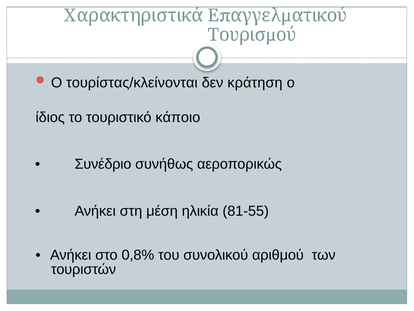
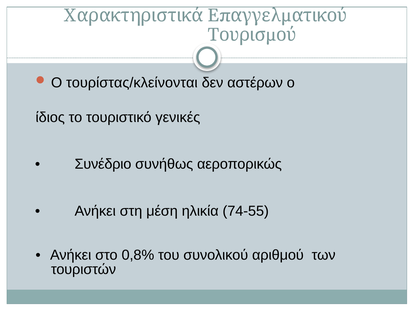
κράτηση: κράτηση -> αστέρων (255, 83)
κάποιο: κάποιο -> γενικές (178, 117)
81-55: 81-55 -> 74-55 (246, 211)
